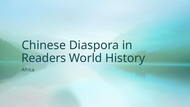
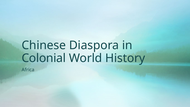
Readers: Readers -> Colonial (44, 58)
